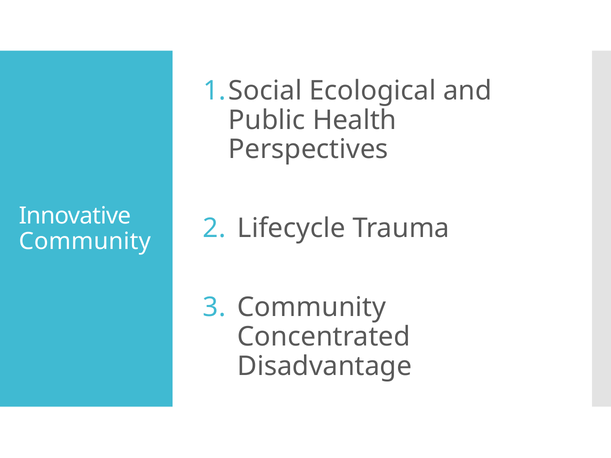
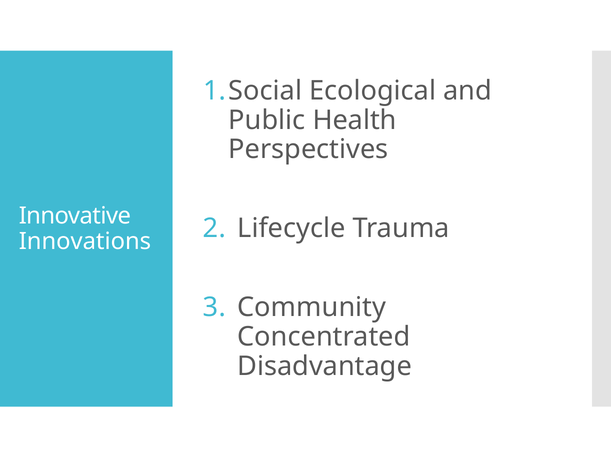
Community: Community -> Innovations (85, 242)
